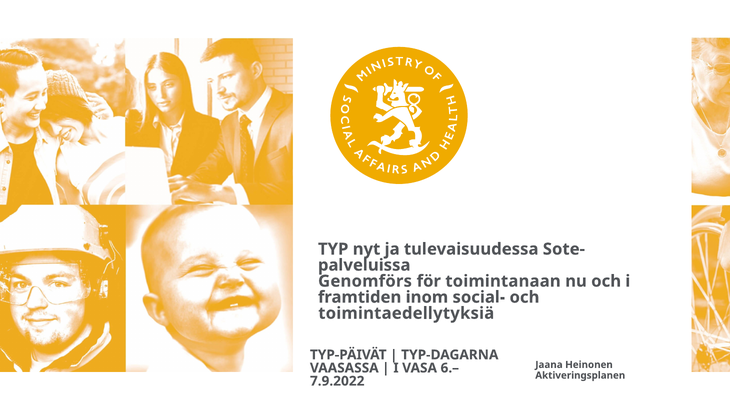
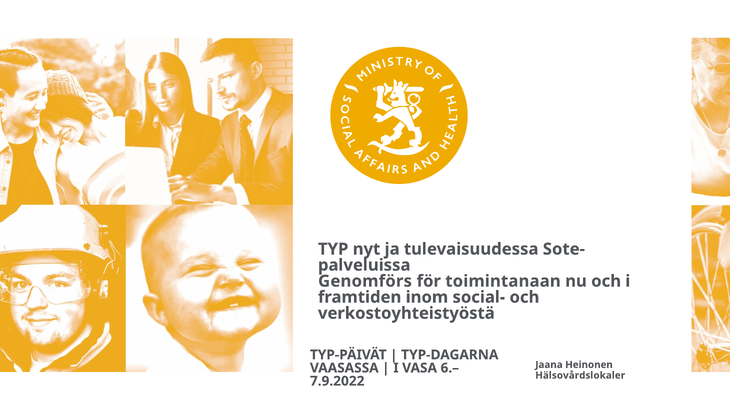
toimintaedellytyksiä: toimintaedellytyksiä -> verkostoyhteistyöstä (406, 314)
Aktiveringsplanen: Aktiveringsplanen -> Hälsovårdslokaler (580, 376)
